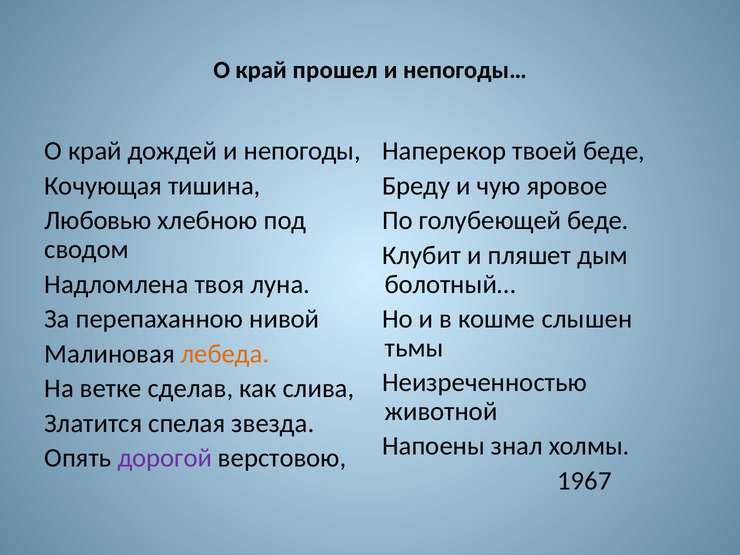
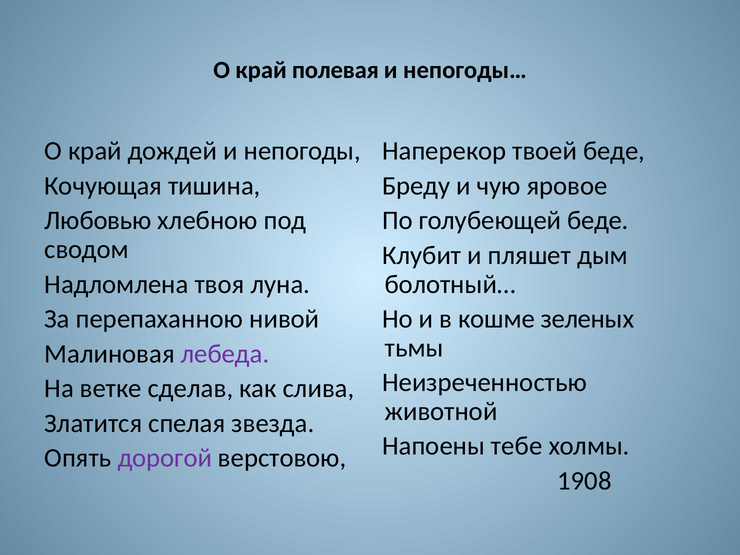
прошел: прошел -> полевая (335, 70)
слышен: слышен -> зеленых (587, 319)
лебеда colour: orange -> purple (225, 354)
знал: знал -> тебе (517, 446)
1967: 1967 -> 1908 (585, 481)
